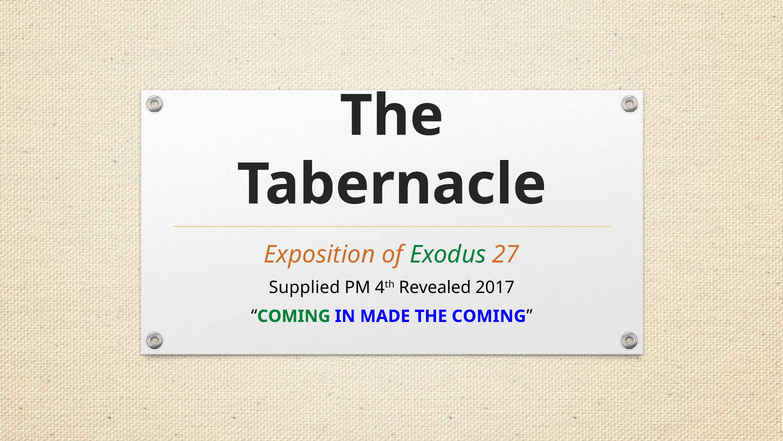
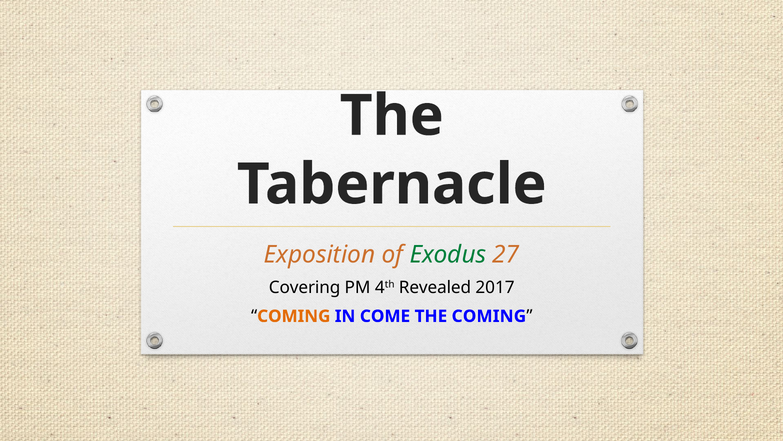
Supplied: Supplied -> Covering (305, 287)
COMING colour: green -> orange (294, 316)
MADE: MADE -> COME (385, 316)
